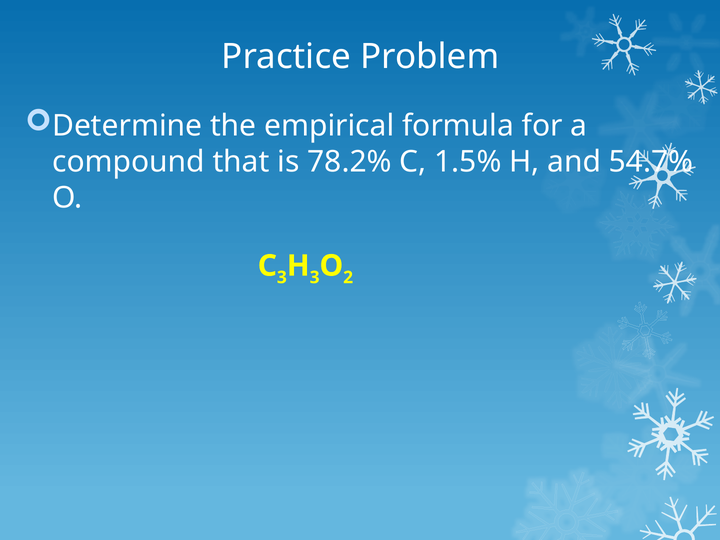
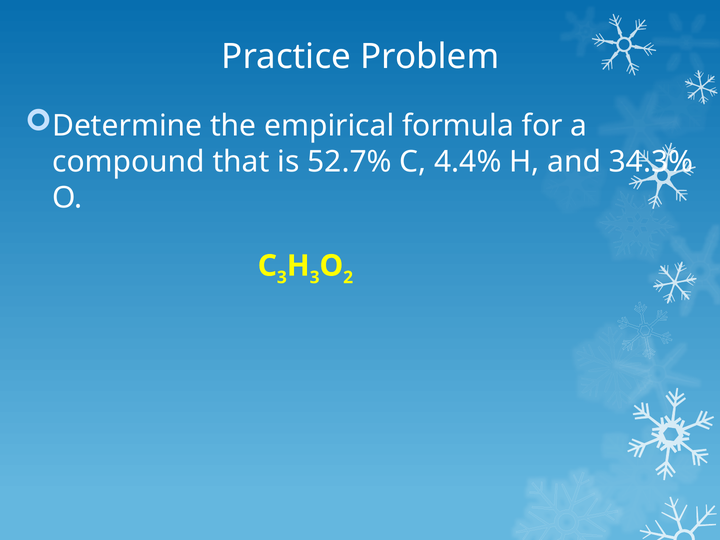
78.2%: 78.2% -> 52.7% (349, 162)
1.5%: 1.5% -> 4.4% (468, 162)
54.7%: 54.7% -> 34.3% (651, 162)
